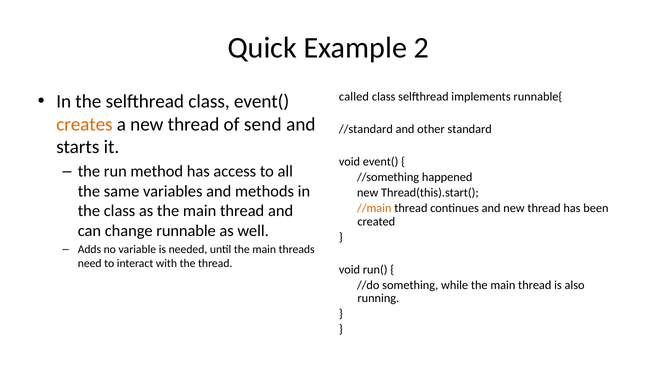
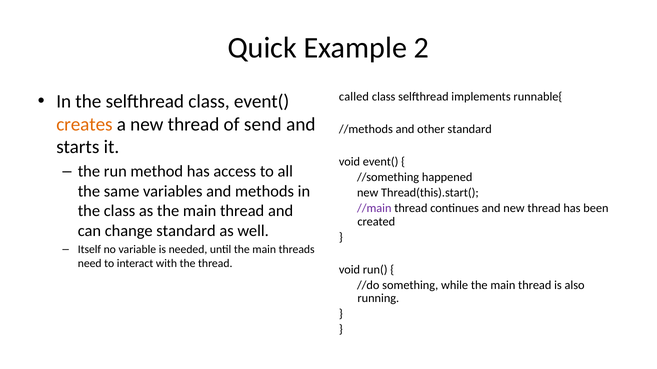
//standard: //standard -> //methods (366, 129)
//main colour: orange -> purple (374, 209)
change runnable: runnable -> standard (186, 231)
Adds: Adds -> Itself (89, 250)
